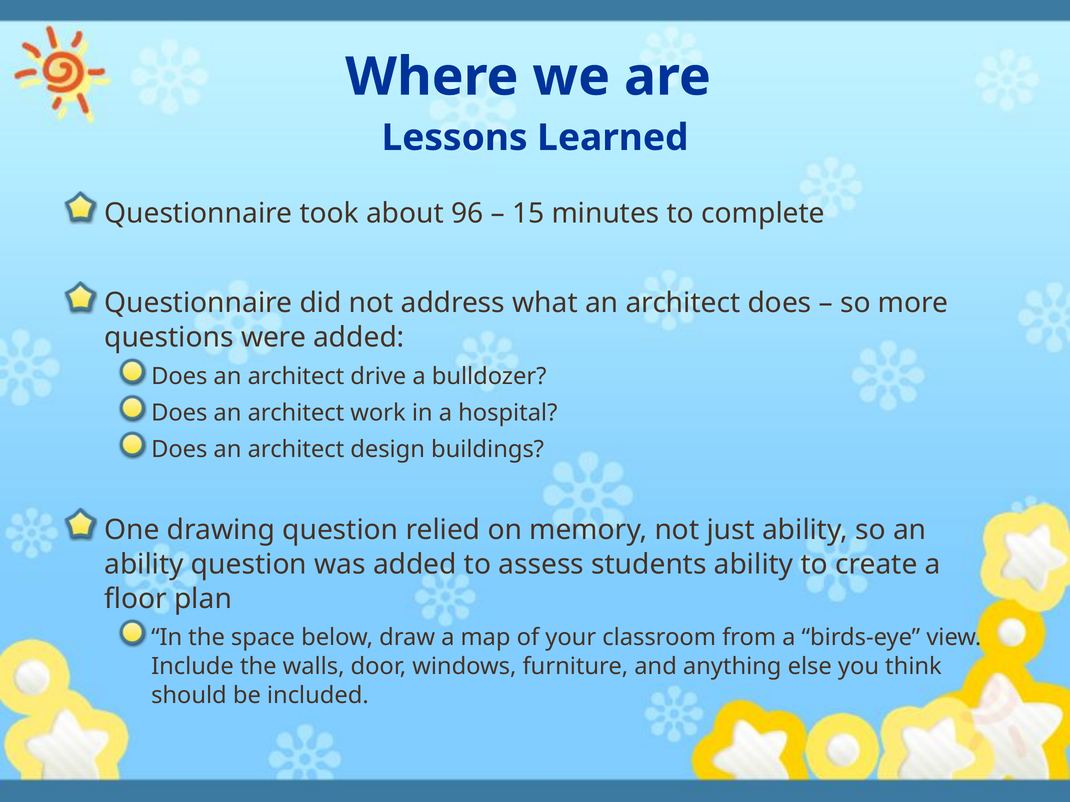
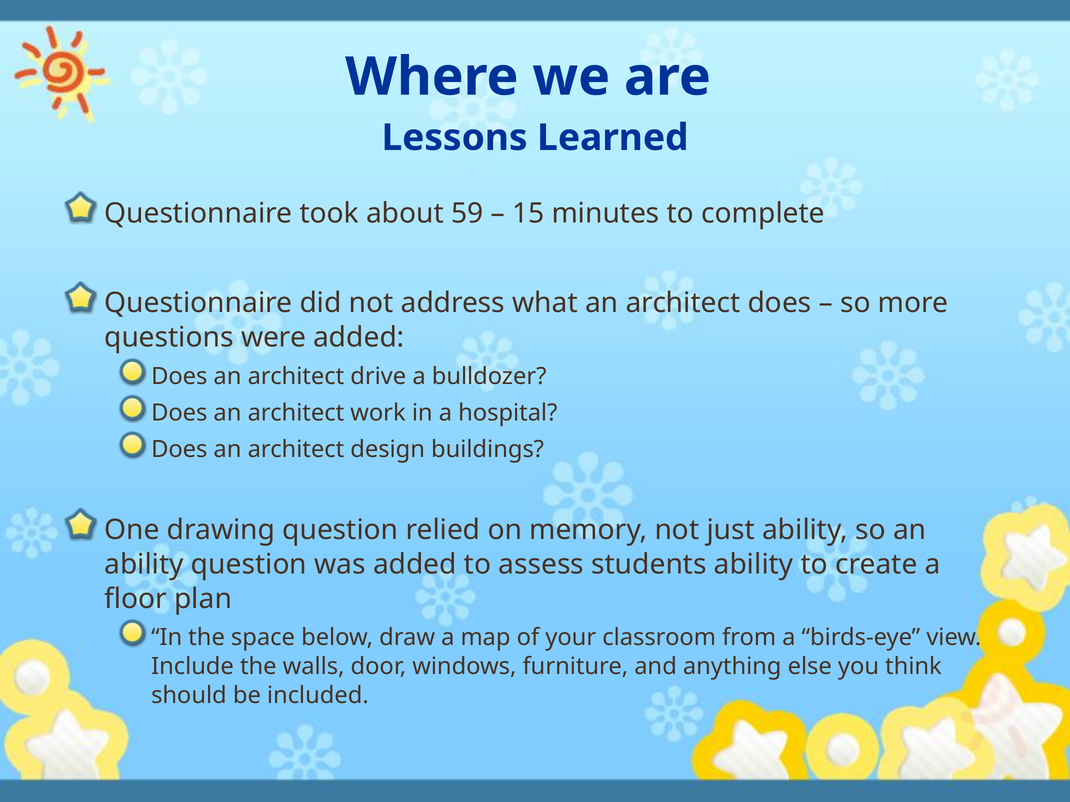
96: 96 -> 59 (467, 213)
